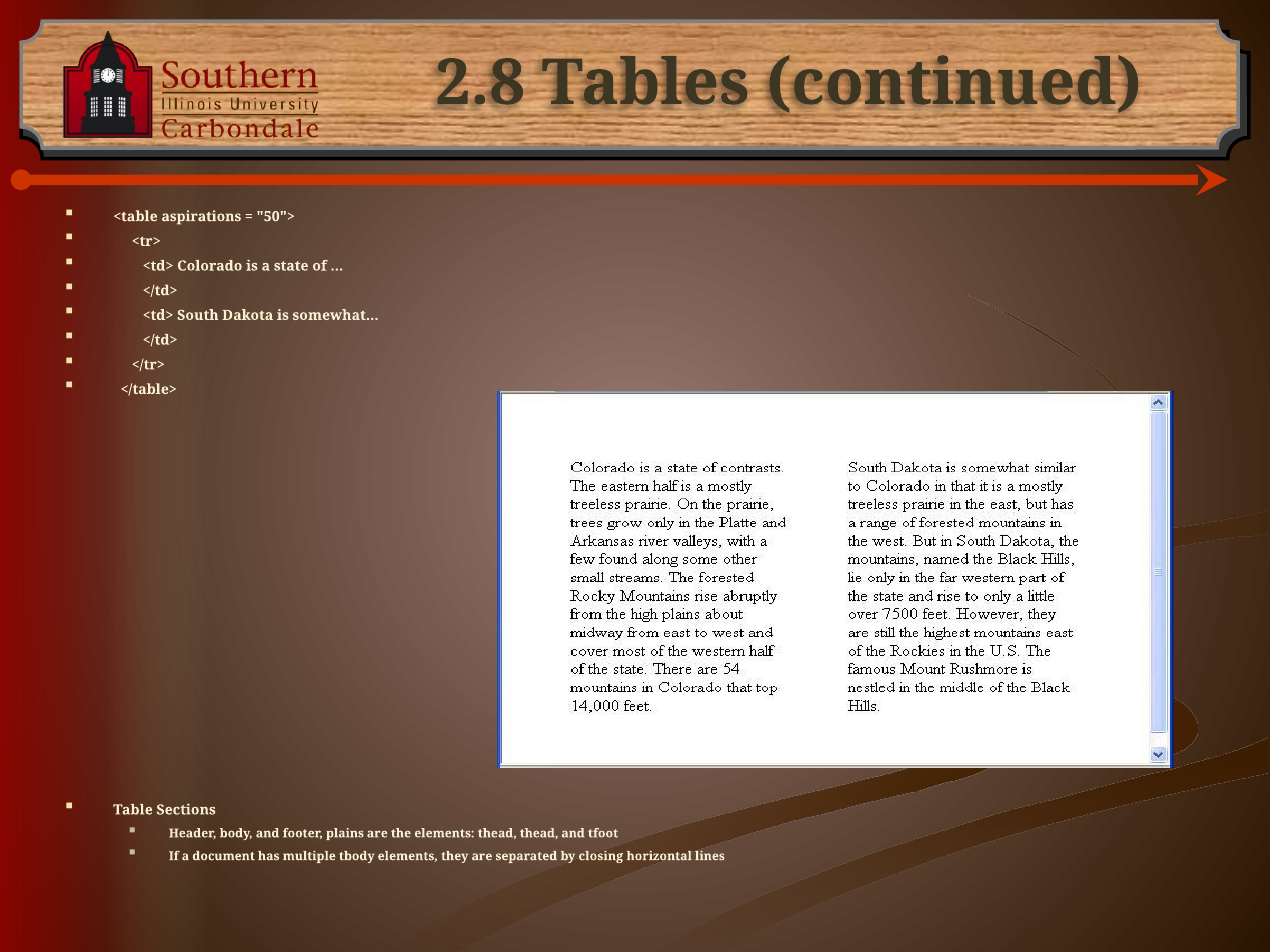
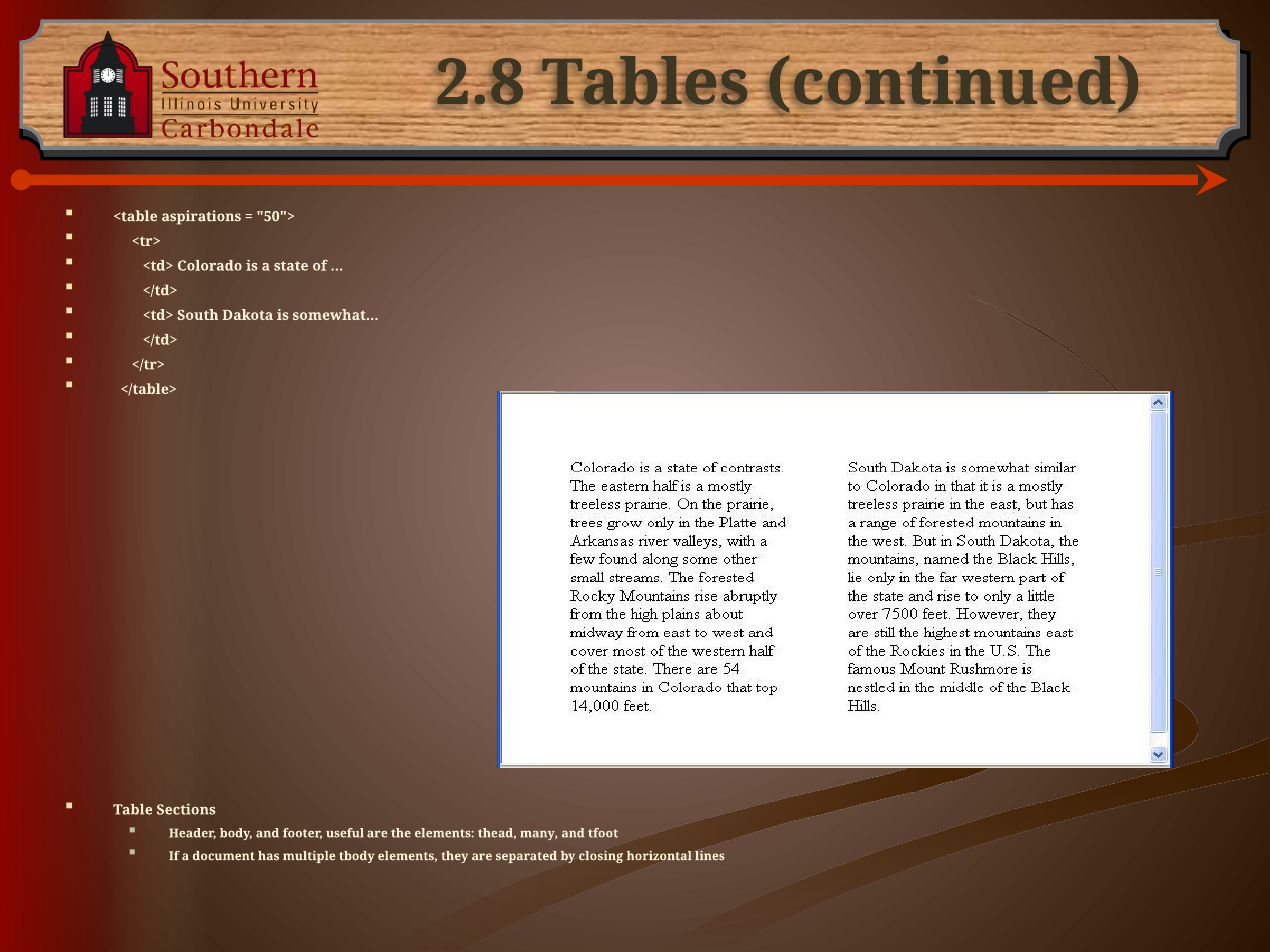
plains: plains -> useful (345, 834)
thead thead: thead -> many (539, 834)
